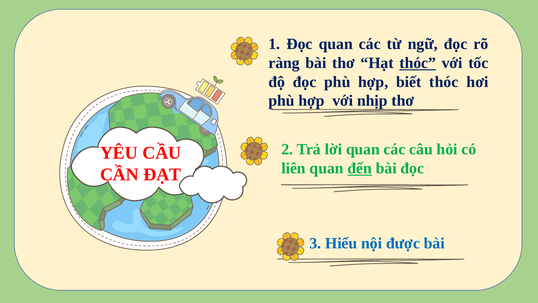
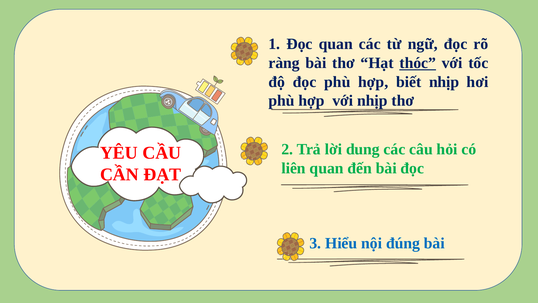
biết thóc: thóc -> nhịp (444, 82)
lời quan: quan -> dung (363, 149)
đến underline: present -> none (360, 168)
được: được -> đúng (403, 243)
